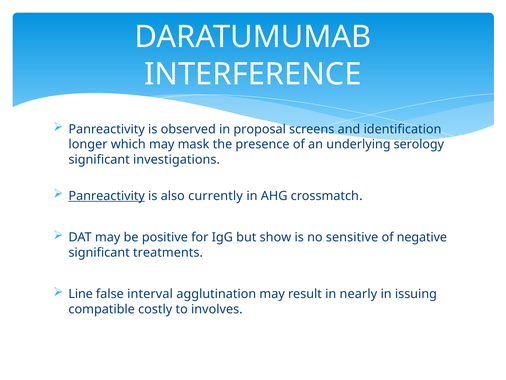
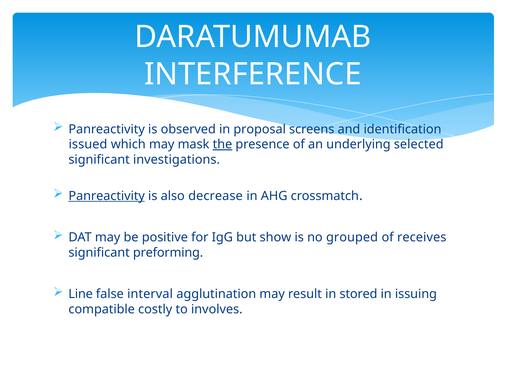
longer: longer -> issued (88, 144)
the underline: none -> present (222, 144)
serology: serology -> selected (419, 144)
currently: currently -> decrease (216, 196)
sensitive: sensitive -> grouped (352, 237)
negative: negative -> receives (422, 237)
treatments: treatments -> preforming (168, 252)
nearly: nearly -> stored (358, 294)
